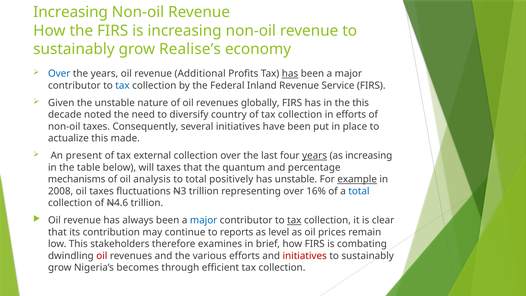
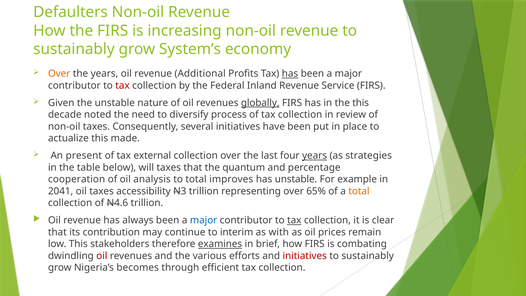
Increasing: Increasing -> Defaulters (71, 12)
Realise’s: Realise’s -> System’s (190, 49)
Over colour: blue -> orange (59, 74)
tax colour: blue -> red (122, 85)
globally underline: none -> present (260, 103)
country: country -> process (229, 115)
in efforts: efforts -> review (351, 115)
as increasing: increasing -> strategies (369, 156)
mechanisms: mechanisms -> cooperation (77, 179)
positively: positively -> improves (231, 179)
example underline: present -> none (357, 179)
2008: 2008 -> 2041 (61, 191)
fluctuations: fluctuations -> accessibility (143, 191)
16%: 16% -> 65% (316, 191)
total colour: blue -> orange (359, 191)
reports: reports -> interim (237, 232)
level: level -> with (279, 232)
examines underline: none -> present (220, 244)
